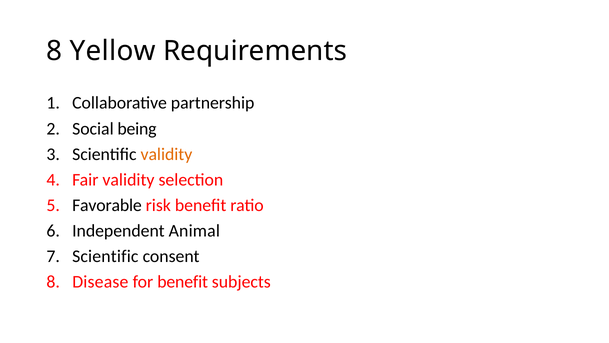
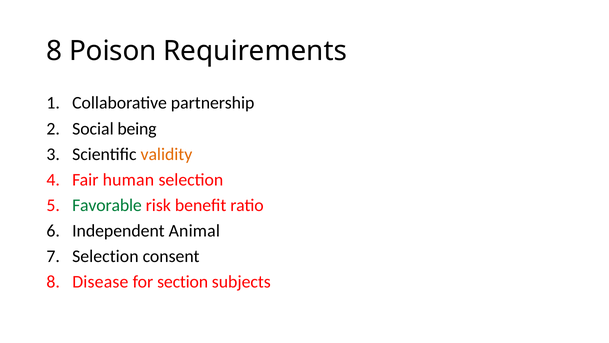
Yellow: Yellow -> Poison (113, 51)
Fair validity: validity -> human (128, 180)
Favorable colour: black -> green (107, 205)
Scientific: Scientific -> Selection (105, 256)
for benefit: benefit -> section (183, 282)
